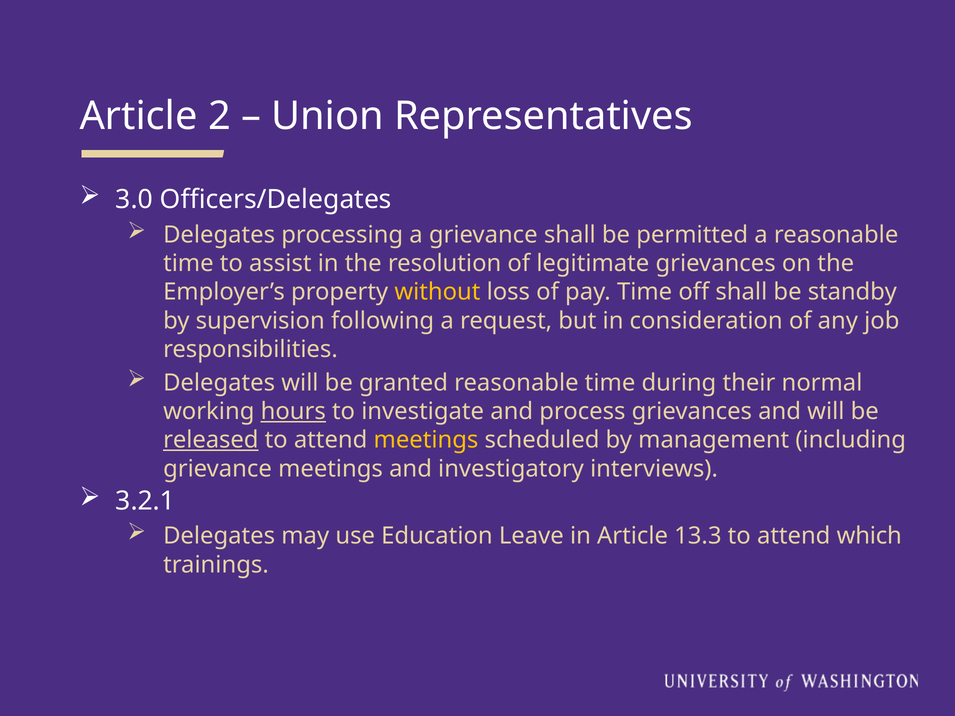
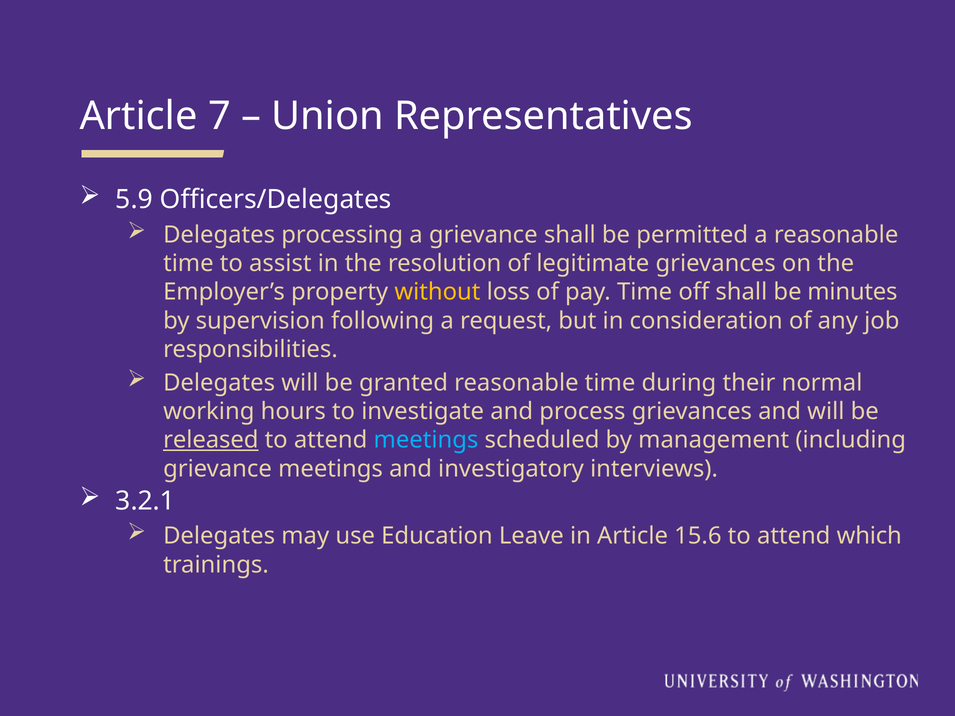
2: 2 -> 7 (219, 116)
3.0: 3.0 -> 5.9 (134, 200)
standby: standby -> minutes (852, 292)
hours underline: present -> none (293, 412)
meetings colour: yellow -> light blue (426, 440)
13.3: 13.3 -> 15.6 (698, 536)
